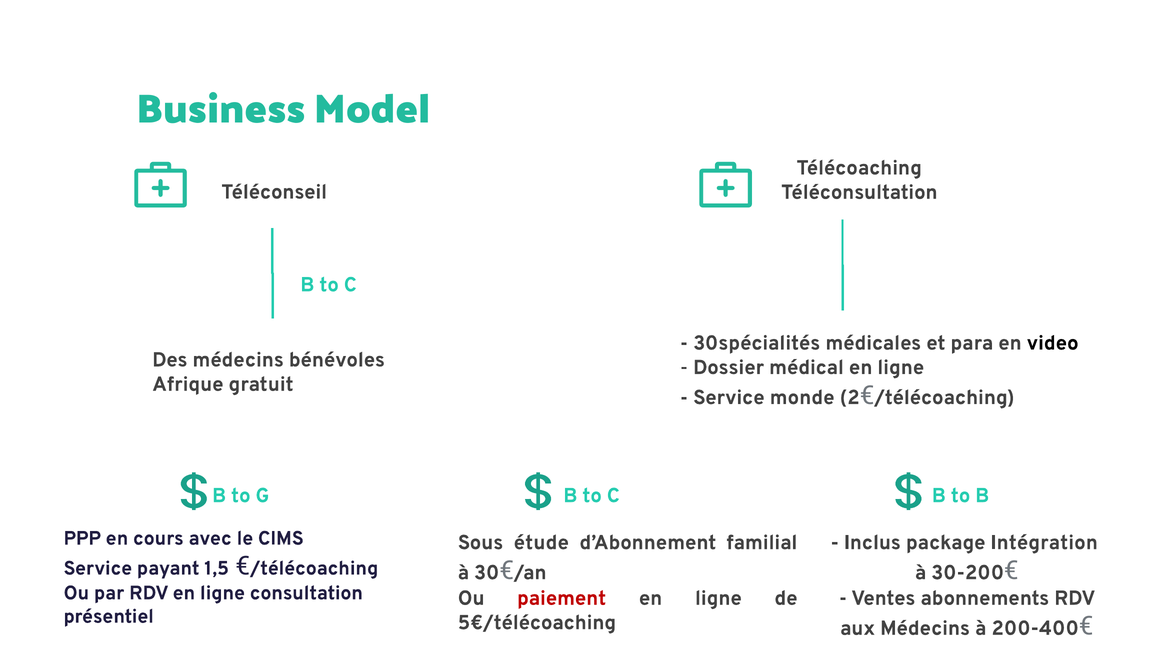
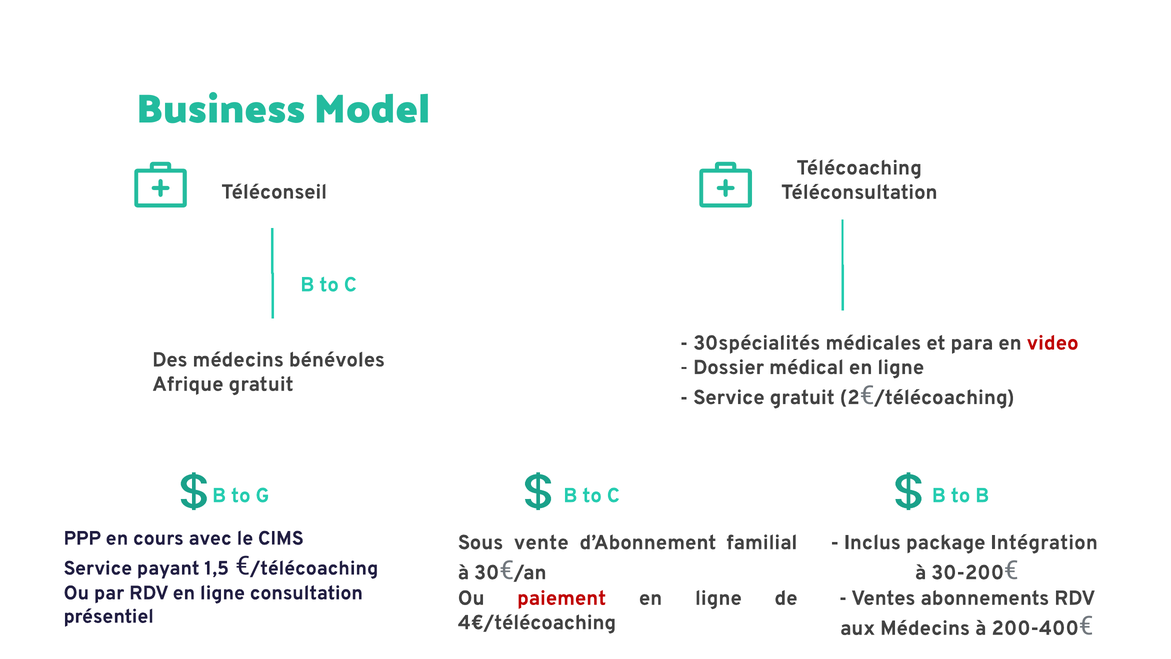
video colour: black -> red (1053, 343)
Service monde: monde -> gratuit (802, 397)
étude: étude -> vente (541, 542)
5€/télécoaching: 5€/télécoaching -> 4€/télécoaching (537, 622)
